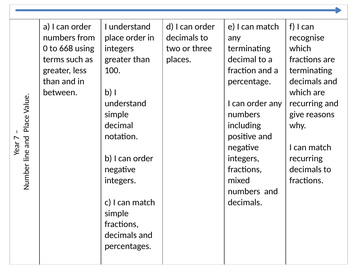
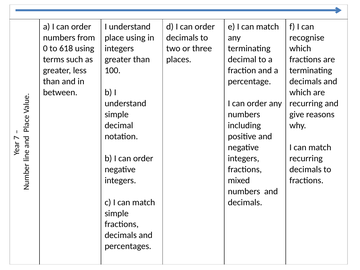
place order: order -> using (136, 38)
668: 668 -> 618 (66, 49)
